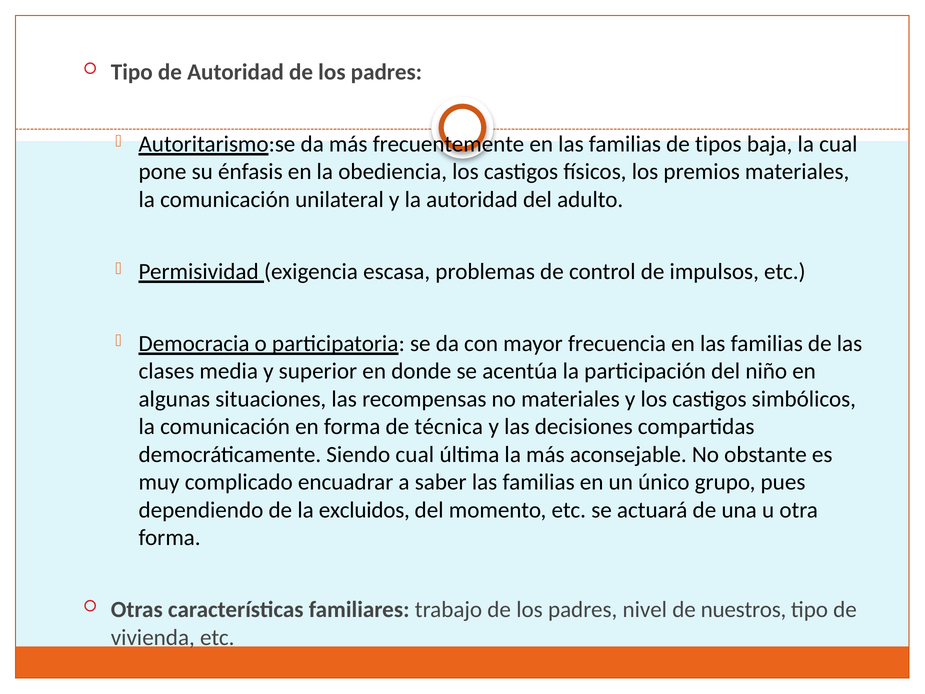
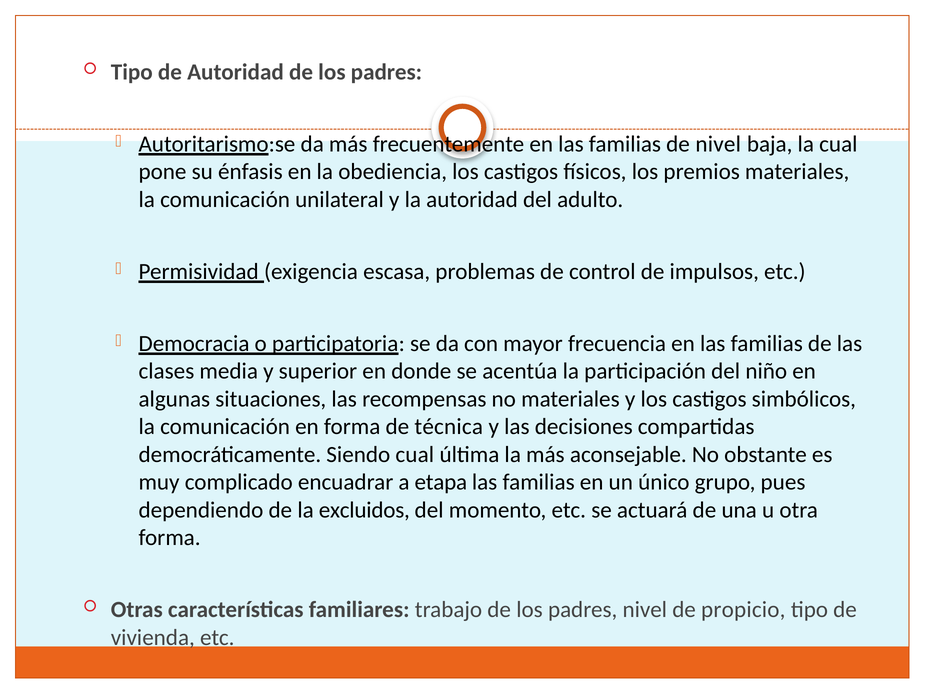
de tipos: tipos -> nivel (718, 144)
saber: saber -> etapa (441, 482)
nuestros: nuestros -> propicio (743, 610)
